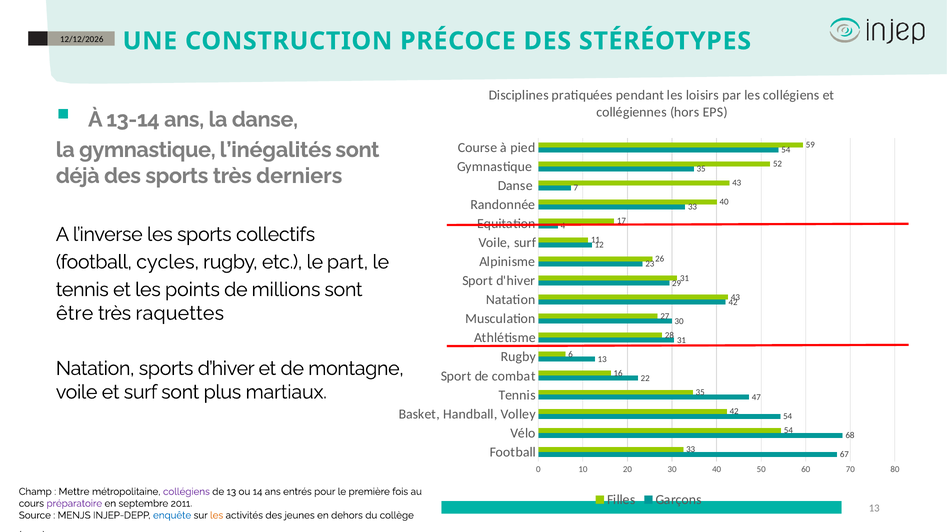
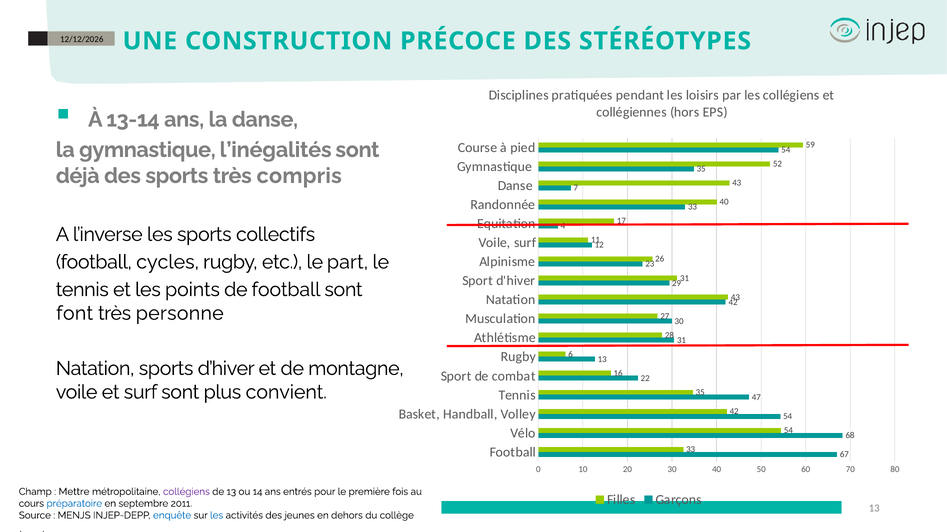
derniers: derniers -> compris (299, 176)
de millions: millions -> football (286, 290)
être: être -> font (75, 314)
raquettes: raquettes -> personne (180, 314)
martiaux: martiaux -> convient (286, 393)
préparatoire colour: purple -> blue (74, 504)
les colour: orange -> blue (217, 516)
